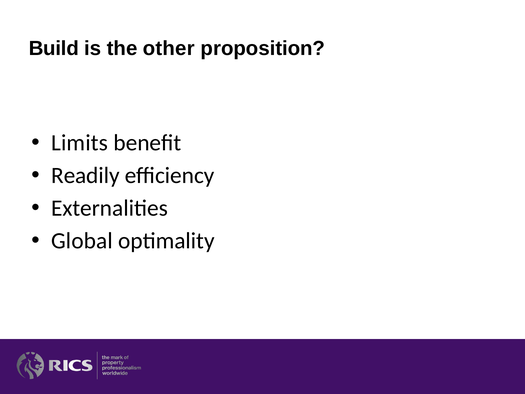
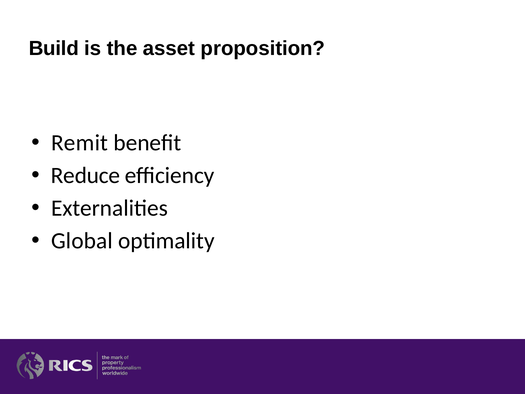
other: other -> asset (169, 48)
Limits: Limits -> Remit (80, 143)
Readily: Readily -> Reduce (85, 175)
